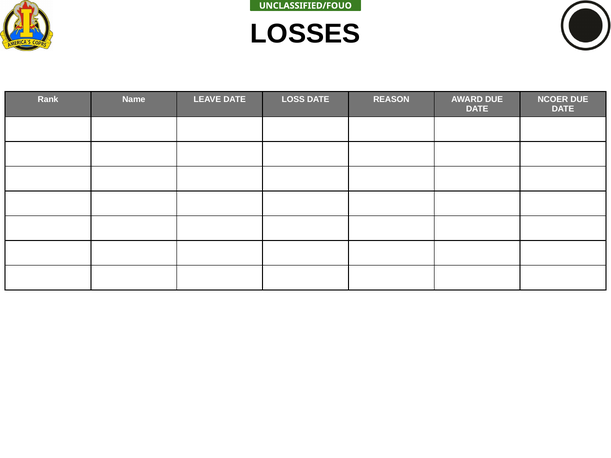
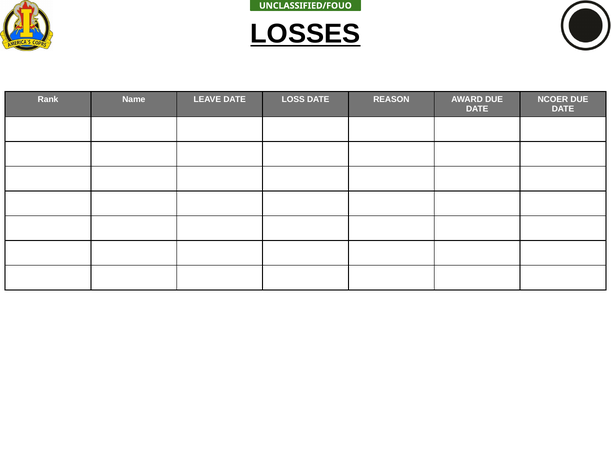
LOSSES underline: none -> present (305, 34)
